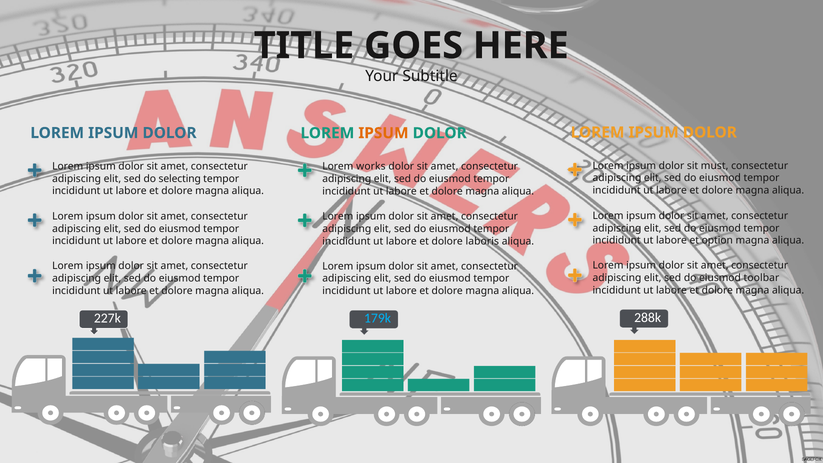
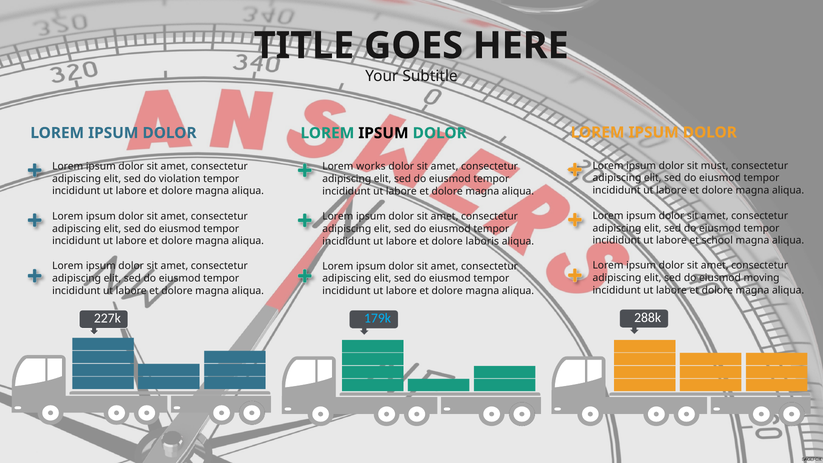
IPSUM colour: orange -> black (383, 133)
selecting: selecting -> violation (180, 179)
option: option -> school (717, 240)
toolbar: toolbar -> moving (762, 278)
